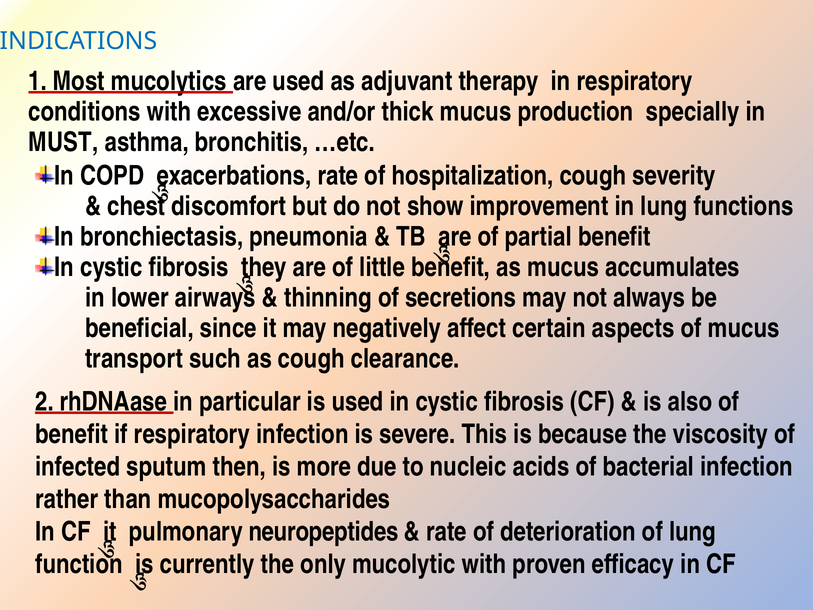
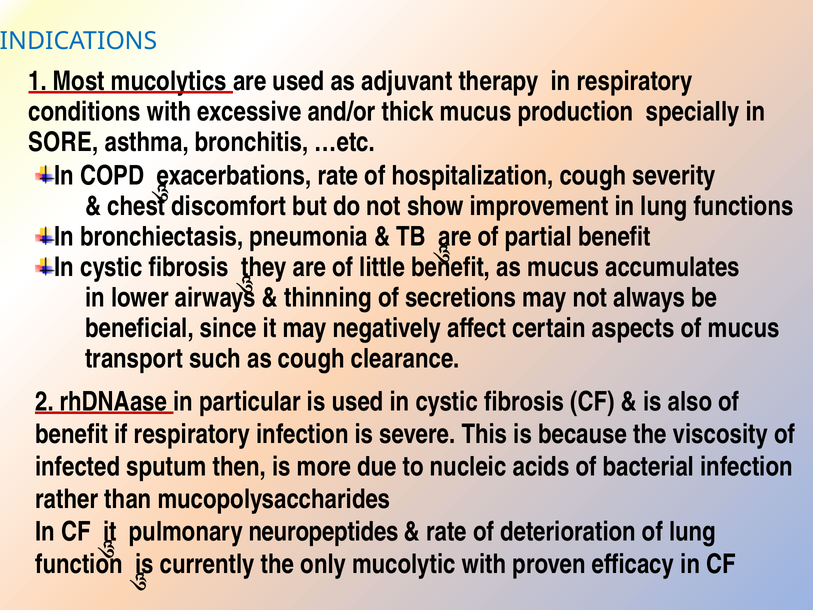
MUST: MUST -> SORE (63, 142)
